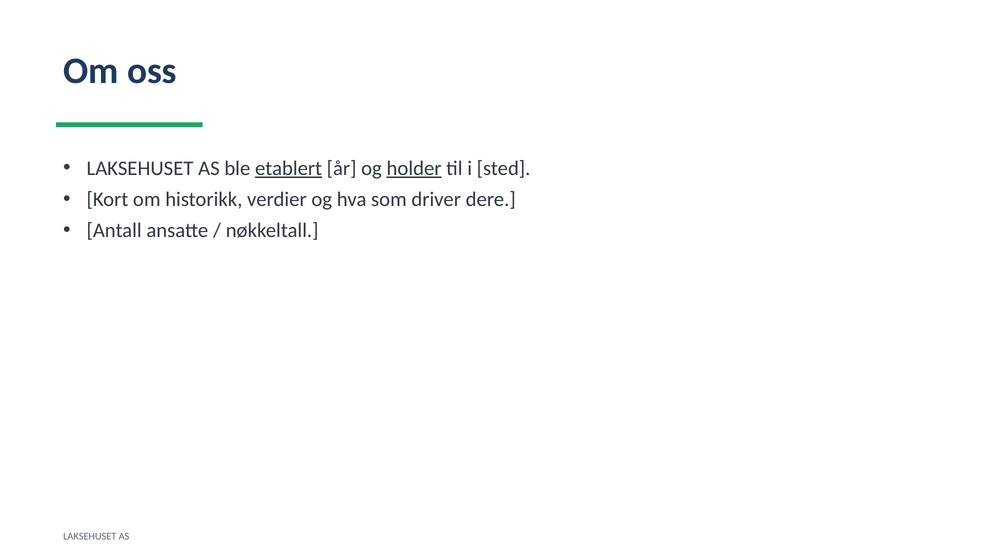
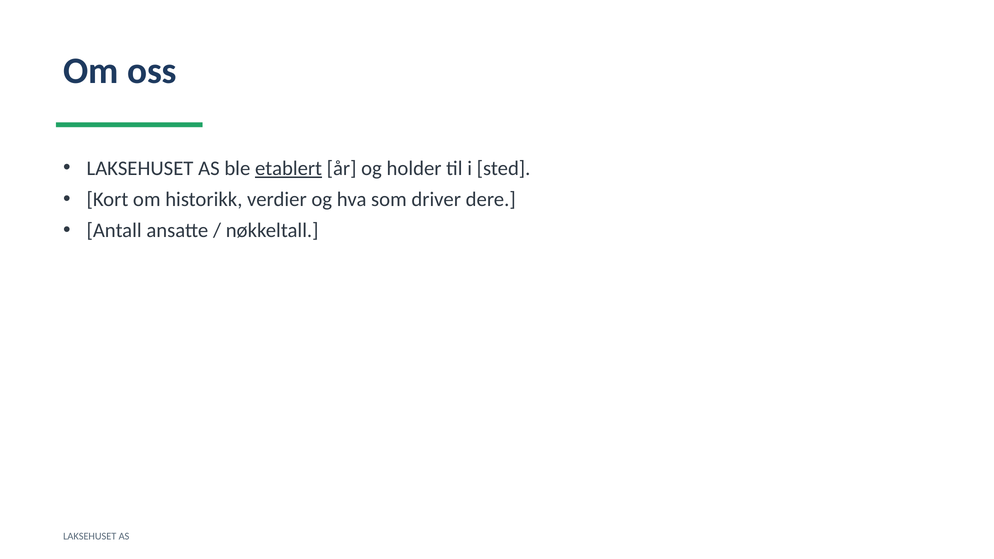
holder underline: present -> none (414, 168)
